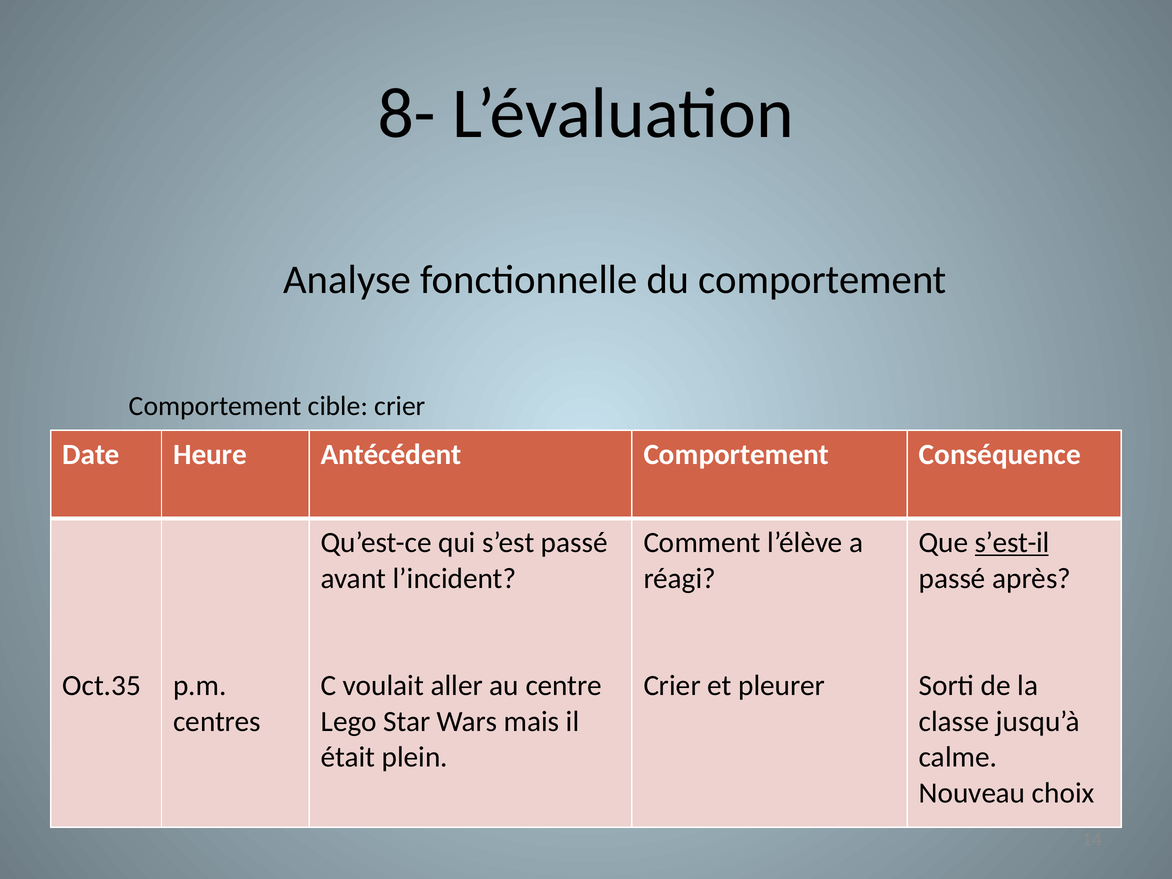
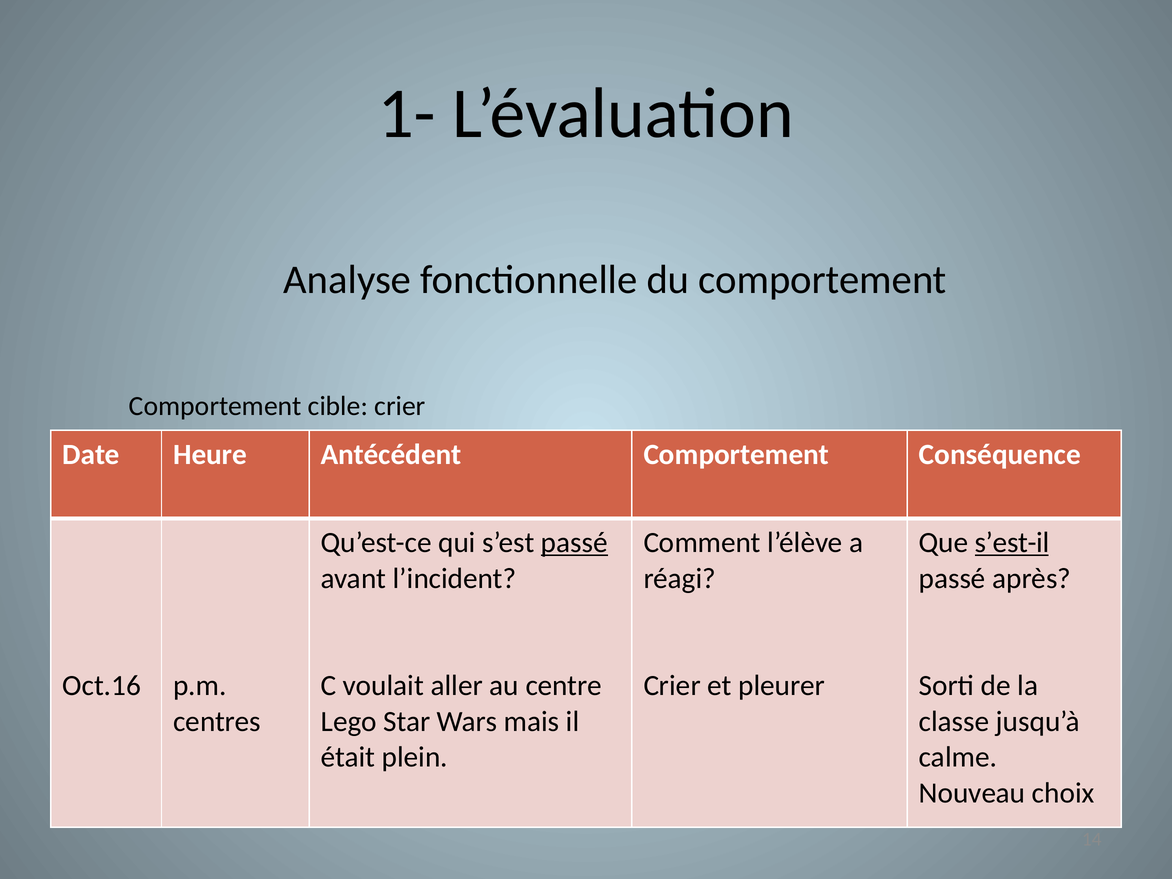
8-: 8- -> 1- (407, 113)
passé underline: none -> present (574, 543)
Oct.35: Oct.35 -> Oct.16 (102, 686)
